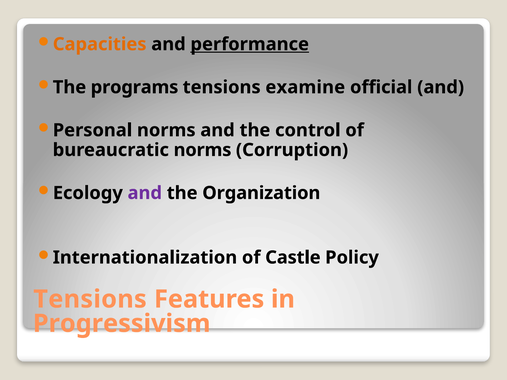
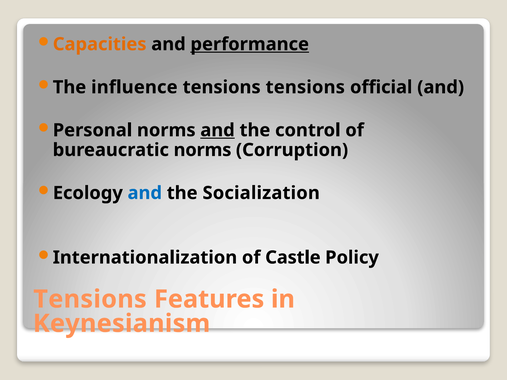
programs: programs -> influence (134, 87)
tensions examine: examine -> tensions (305, 87)
and underline: none -> present (218, 130)
and colour: purple -> blue (145, 193)
Organization: Organization -> Socialization (261, 193)
Progressivism: Progressivism -> Keynesianism (122, 324)
